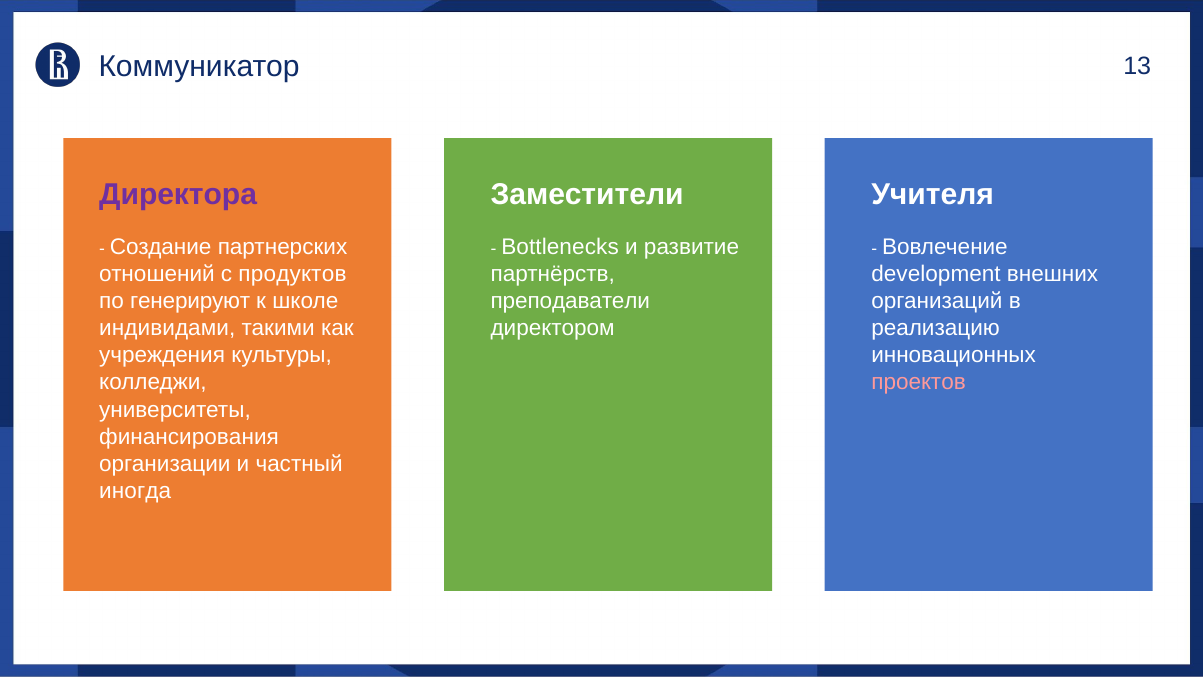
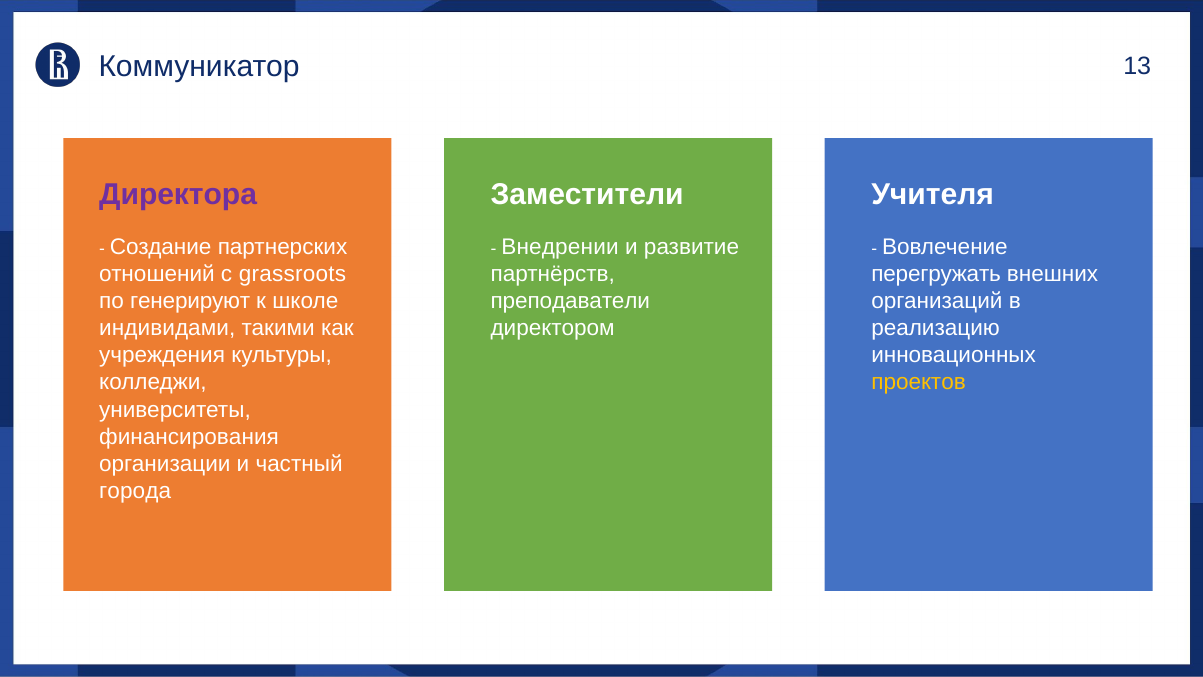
Bottlenecks: Bottlenecks -> Внедрении (560, 247)
продуктов: продуктов -> grassroots (292, 274)
development: development -> перегружать (936, 274)
проектов colour: pink -> yellow (919, 382)
иногда: иногда -> города (135, 491)
